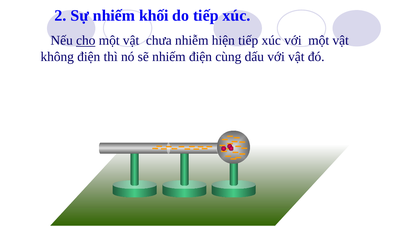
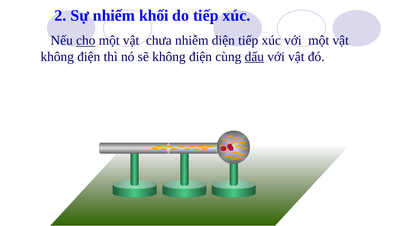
hiện: hiện -> diện (223, 40)
sẽ nhiếm: nhiếm -> không (169, 57)
dấu underline: none -> present (254, 57)
